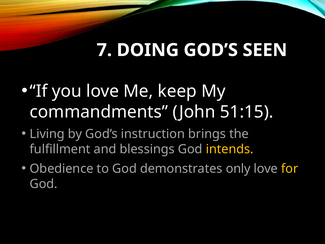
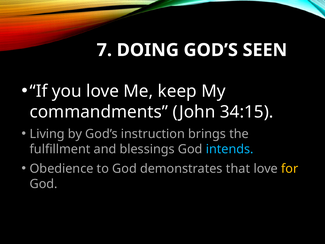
51:15: 51:15 -> 34:15 (247, 112)
intends colour: yellow -> light blue (230, 149)
only: only -> that (238, 169)
